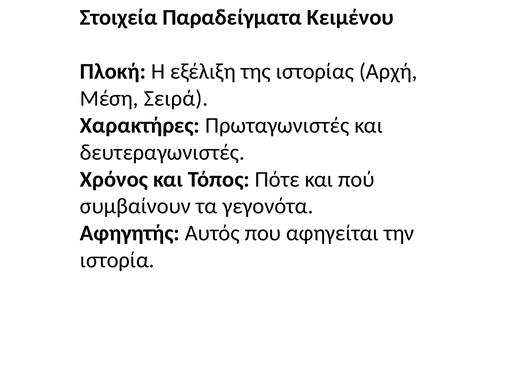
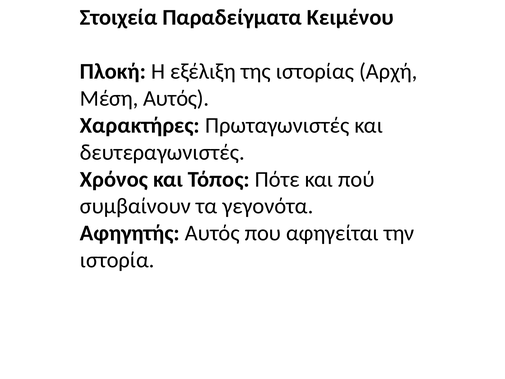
Μέση Σειρά: Σειρά -> Αυτός (176, 98)
